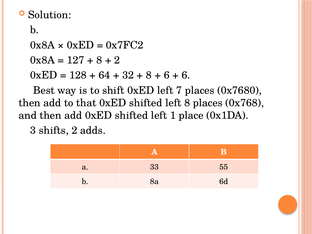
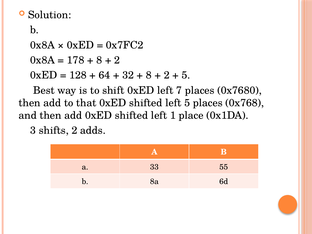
127: 127 -> 178 (76, 60)
6: 6 -> 2 (167, 75)
6: 6 -> 5 (186, 75)
left 8: 8 -> 5 (187, 103)
